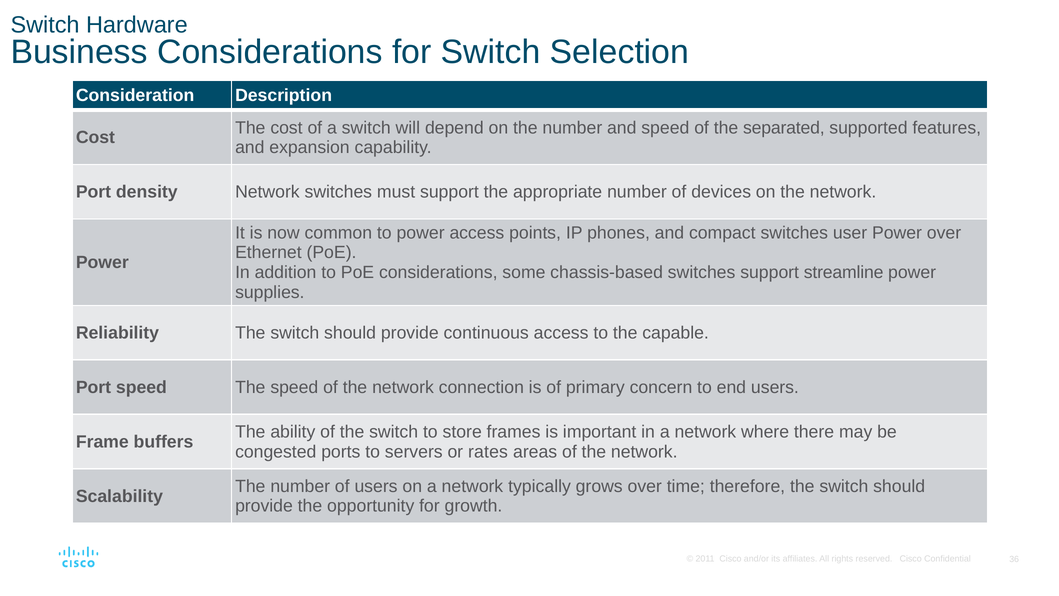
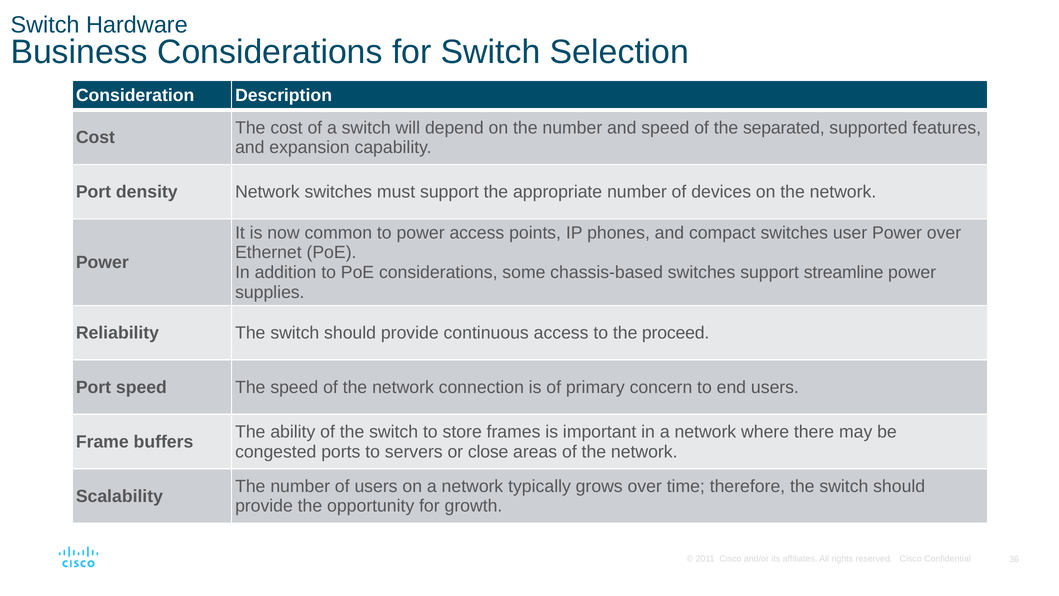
capable: capable -> proceed (676, 333)
rates: rates -> close (488, 452)
